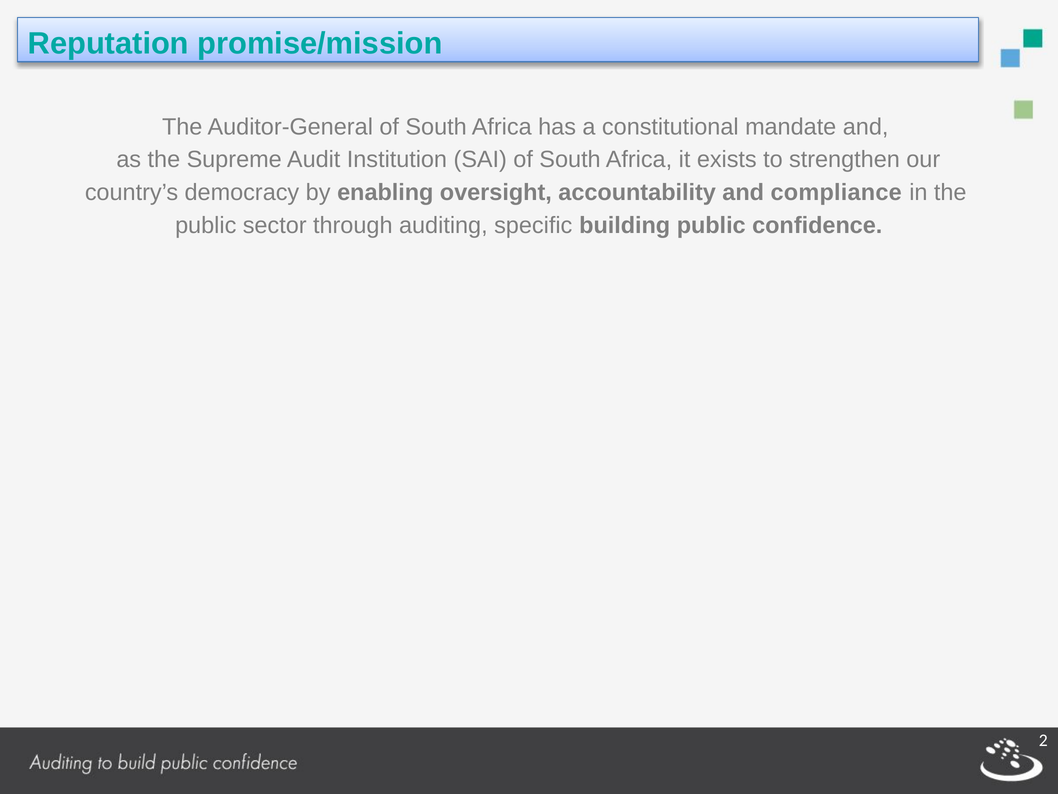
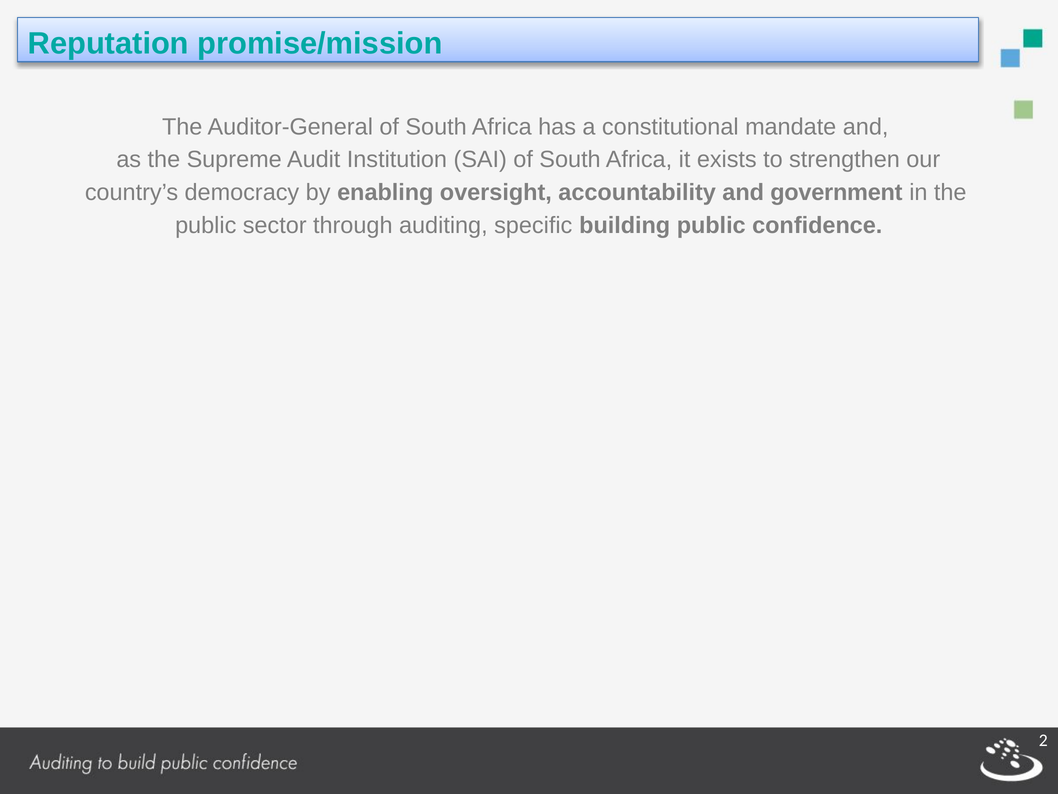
compliance: compliance -> government (836, 192)
